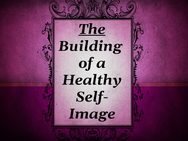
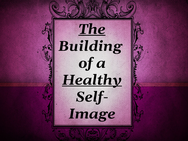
Healthy underline: none -> present (92, 80)
